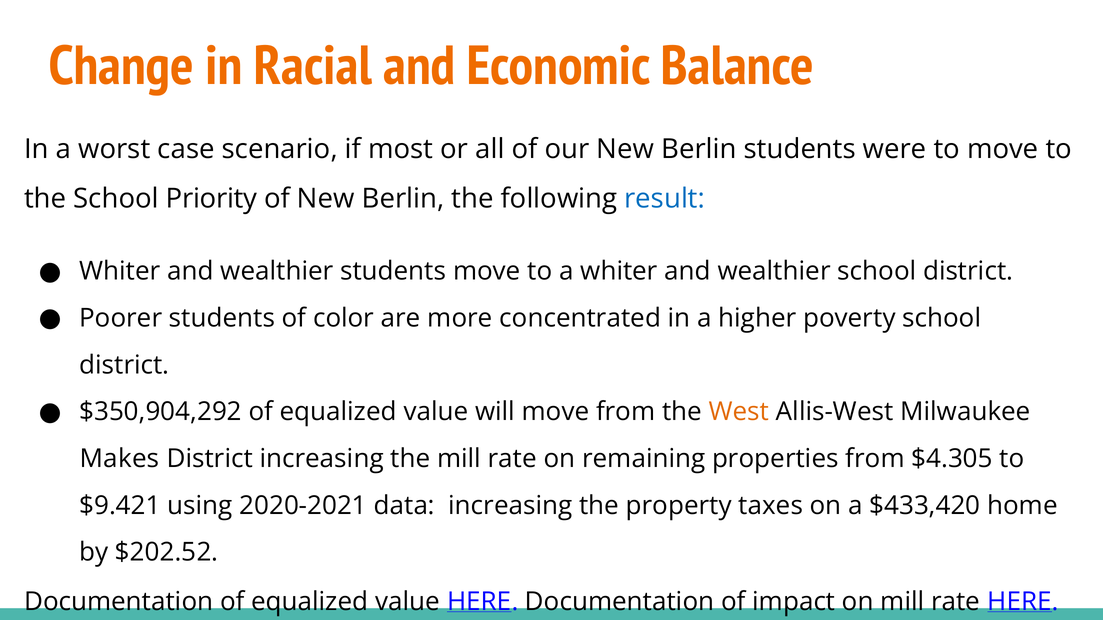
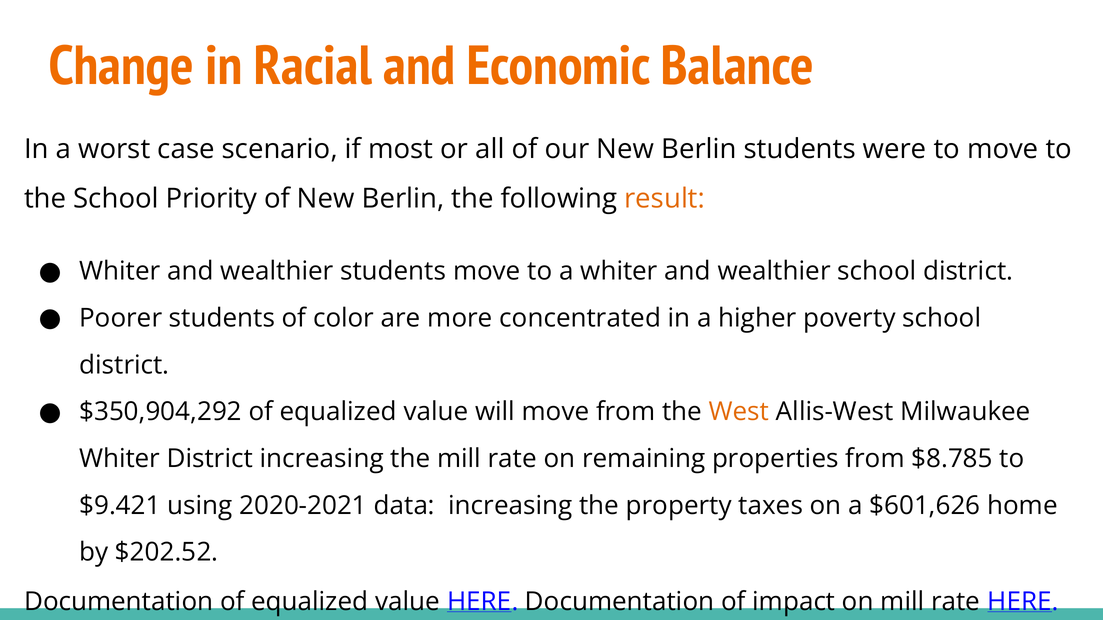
result colour: blue -> orange (665, 199)
Makes: Makes -> Whiter (120, 459)
$4.305: $4.305 -> $8.785 (952, 459)
$433,420: $433,420 -> $601,626 (925, 506)
